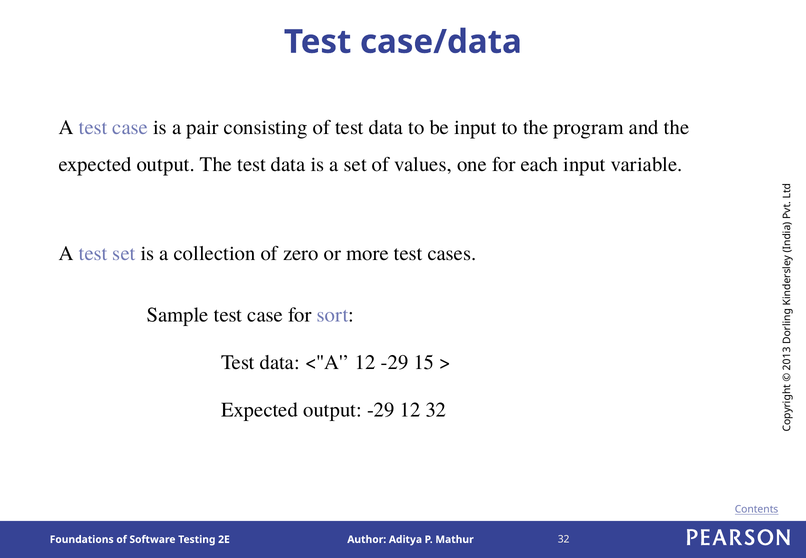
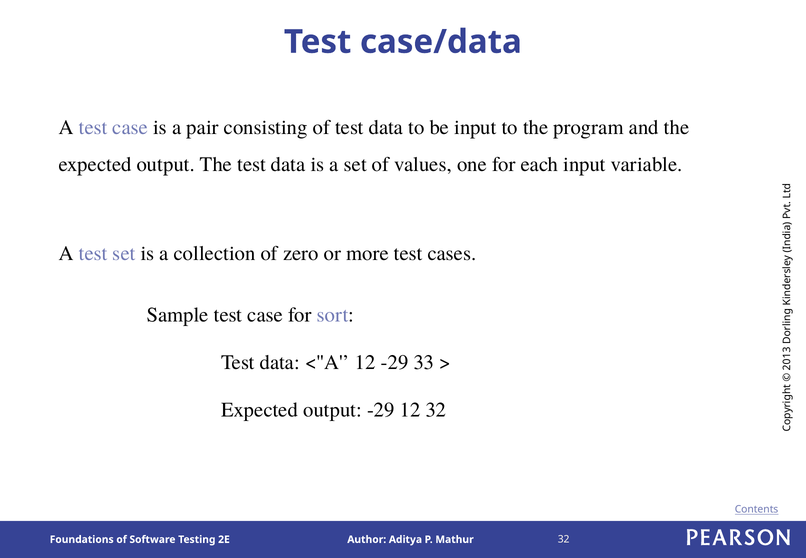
15: 15 -> 33 (424, 362)
